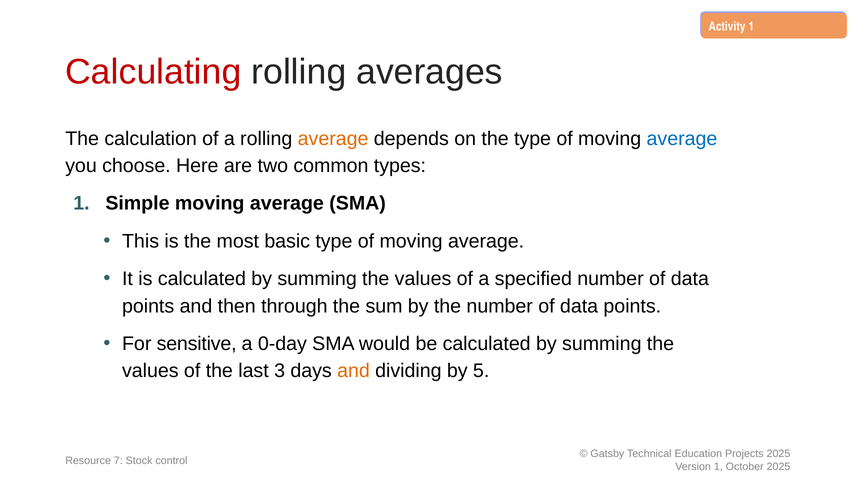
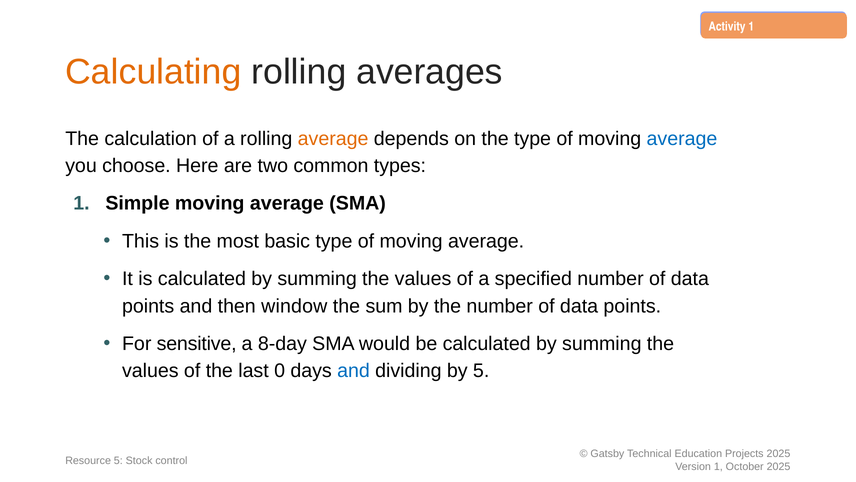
Calculating colour: red -> orange (153, 72)
through: through -> window (294, 306)
0-day: 0-day -> 8-day (282, 343)
3: 3 -> 0 (280, 370)
and colour: orange -> blue (353, 370)
Resource 7: 7 -> 5 (118, 460)
